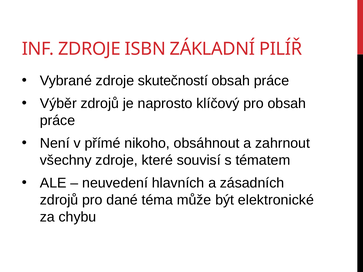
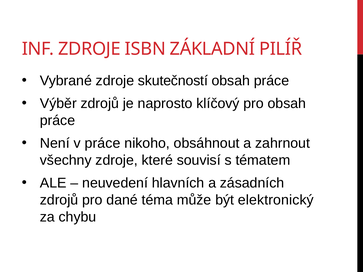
v přímé: přímé -> práce (102, 143)
elektronické: elektronické -> elektronický (276, 200)
